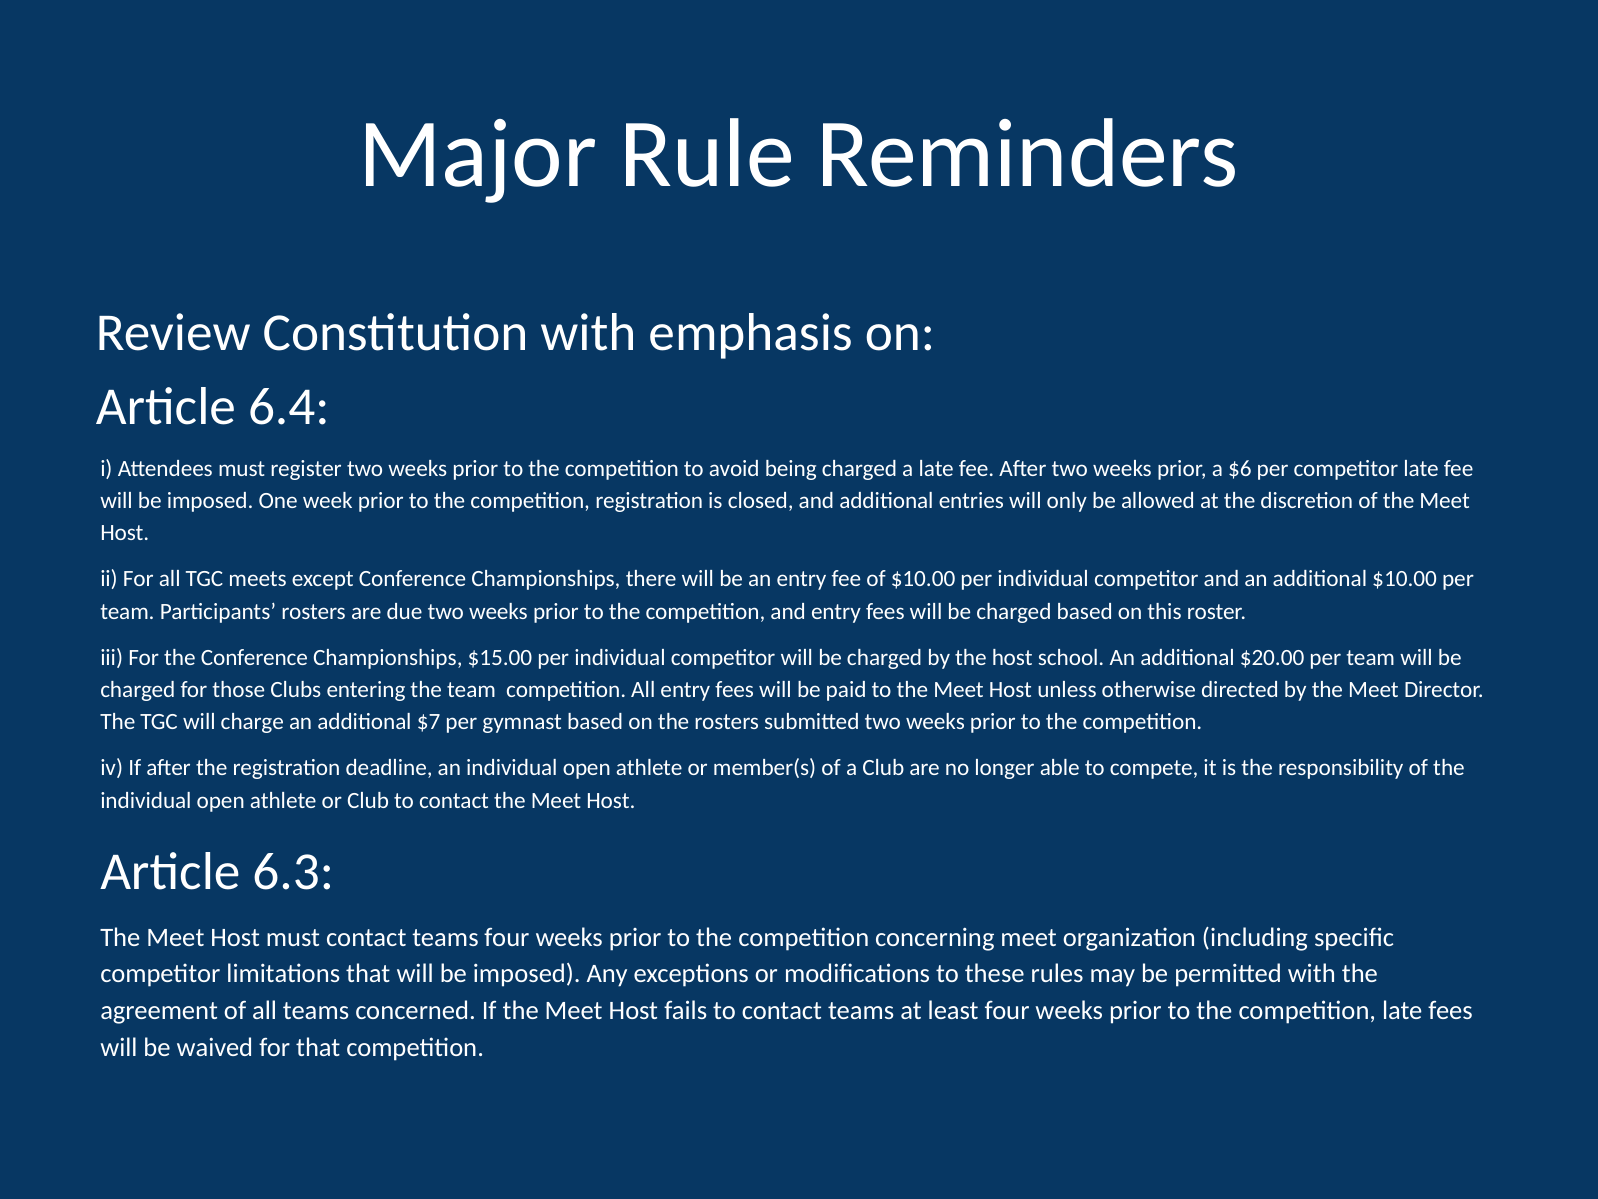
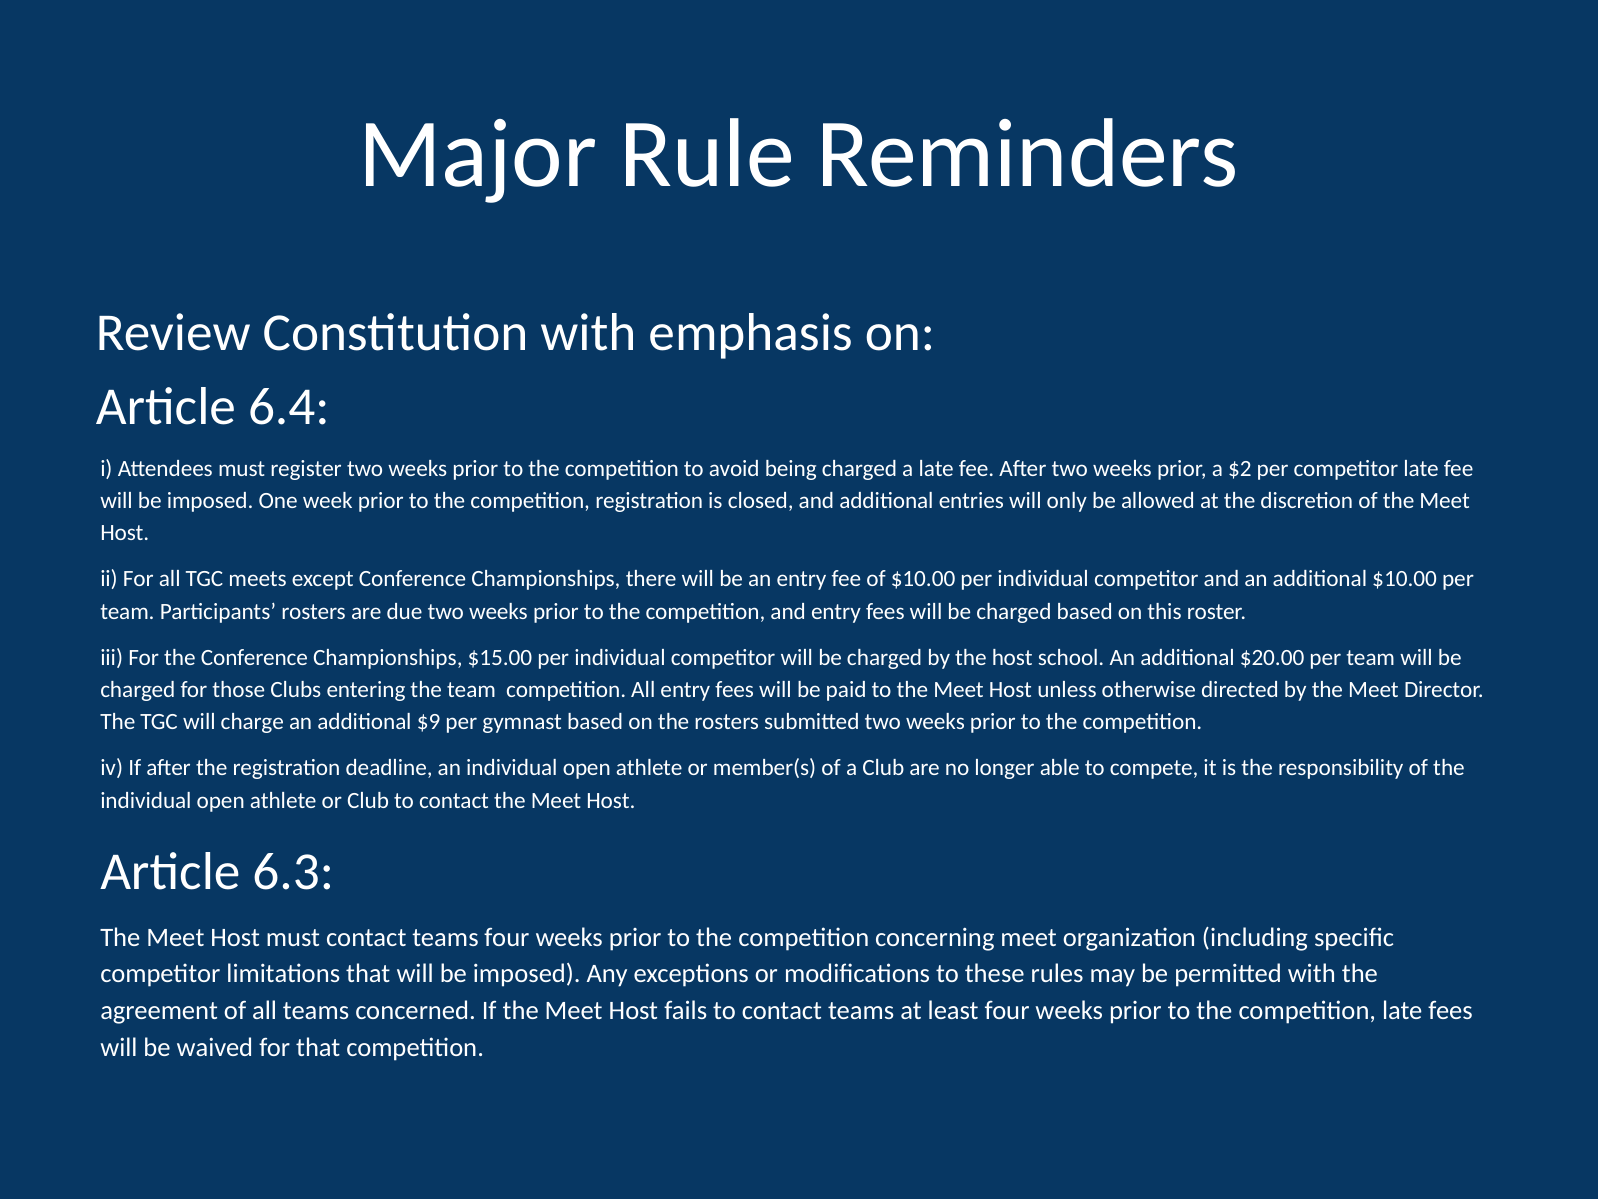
$6: $6 -> $2 (1240, 469)
$7: $7 -> $9 (429, 722)
